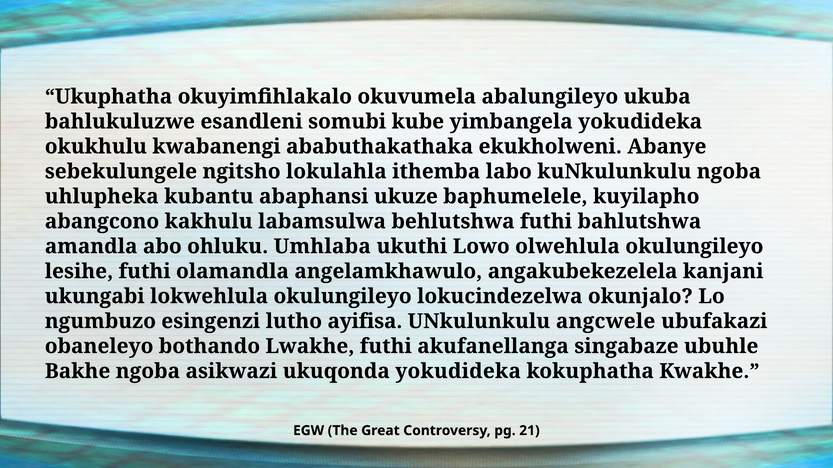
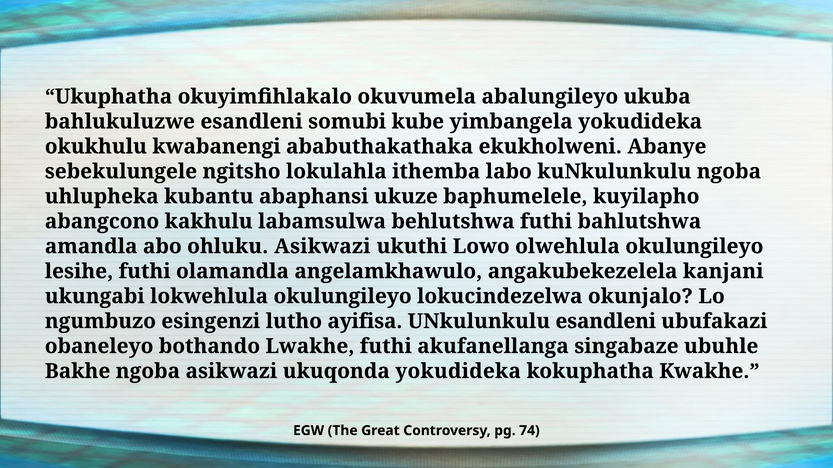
ohluku Umhlaba: Umhlaba -> Asikwazi (322, 247)
UNkulunkulu angcwele: angcwele -> esandleni (606, 322)
21: 21 -> 74 (529, 431)
